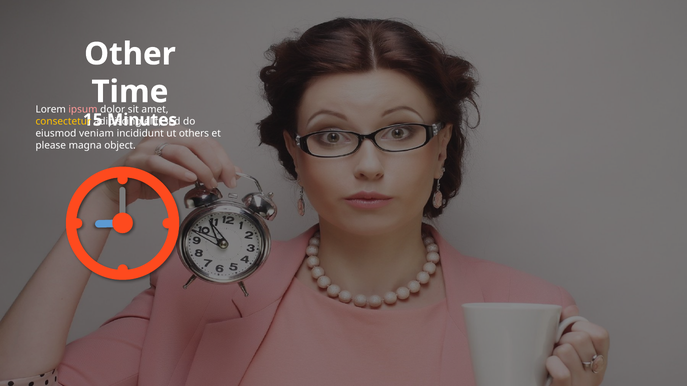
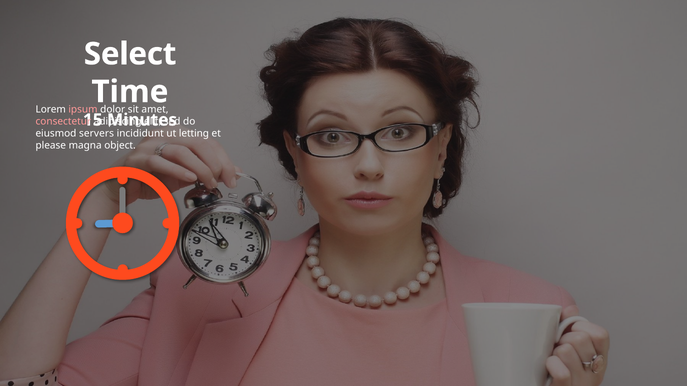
Other: Other -> Select (130, 54)
consectetur colour: yellow -> pink (63, 121)
veniam: veniam -> servers (96, 133)
others: others -> letting (194, 133)
